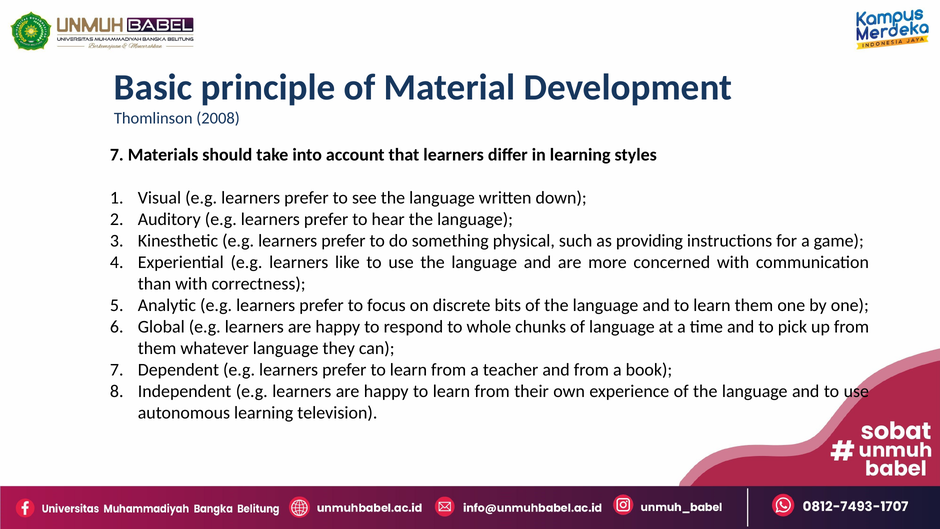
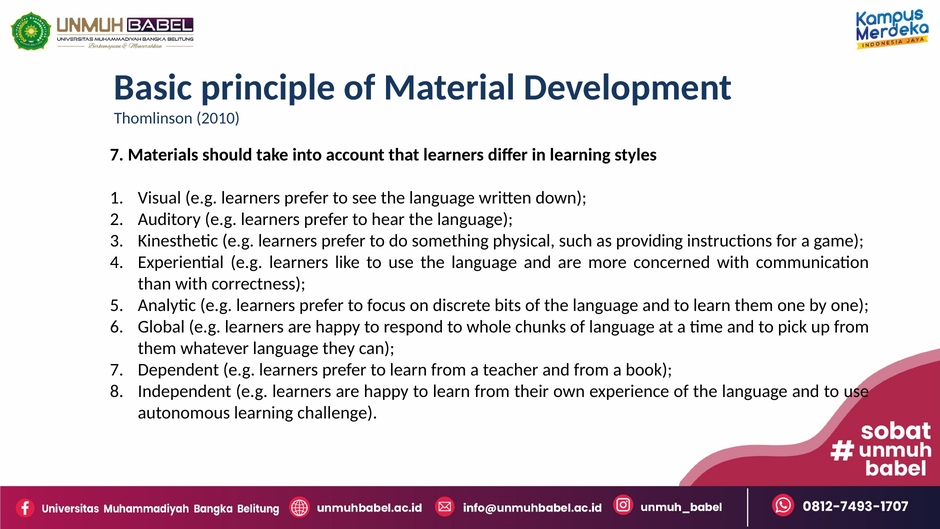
2008: 2008 -> 2010 (218, 118)
television: television -> challenge (337, 412)
